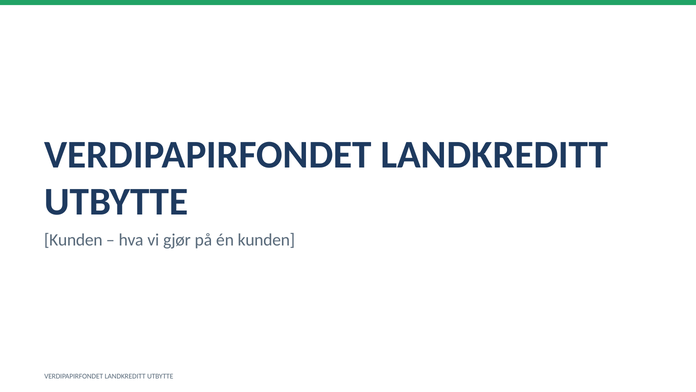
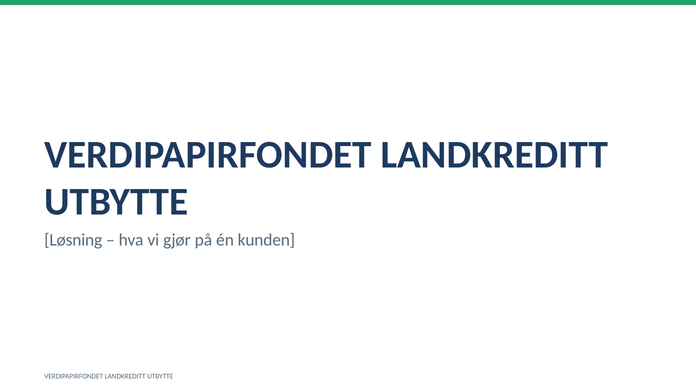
Kunden: Kunden -> Løsning (73, 240)
